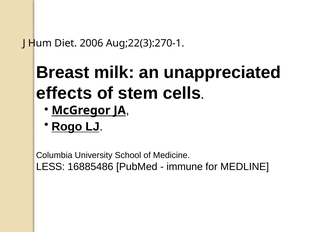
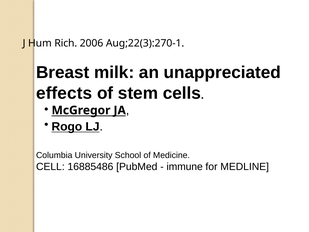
Diet: Diet -> Rich (66, 43)
LESS: LESS -> CELL (50, 167)
